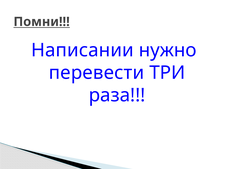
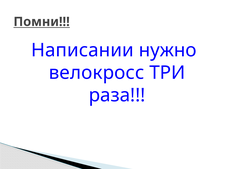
перевести: перевести -> велокросс (96, 73)
